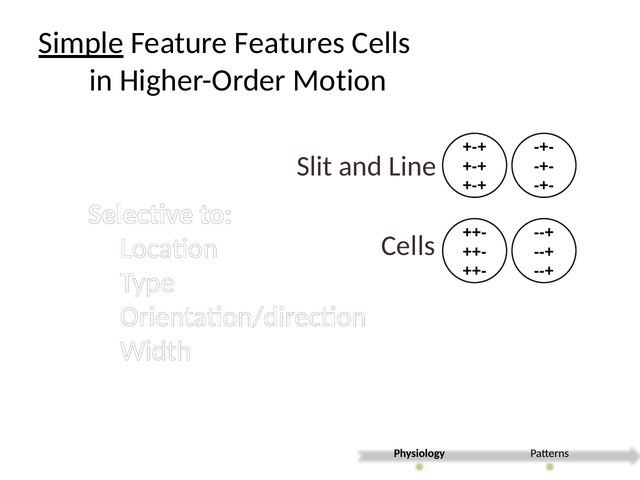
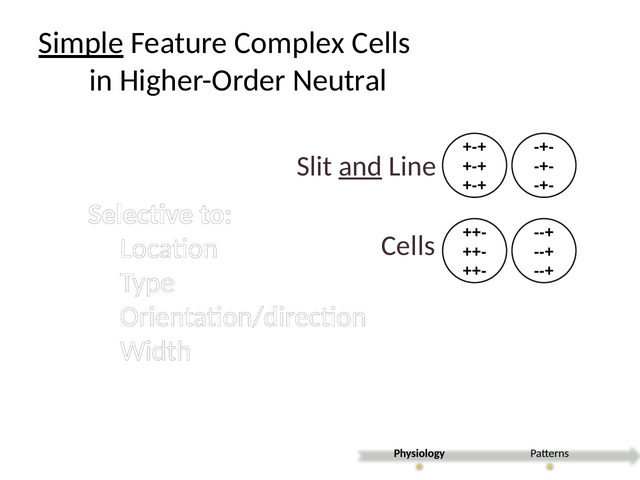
Features: Features -> Complex (290, 43)
Motion: Motion -> Neutral (340, 81)
and underline: none -> present (360, 166)
